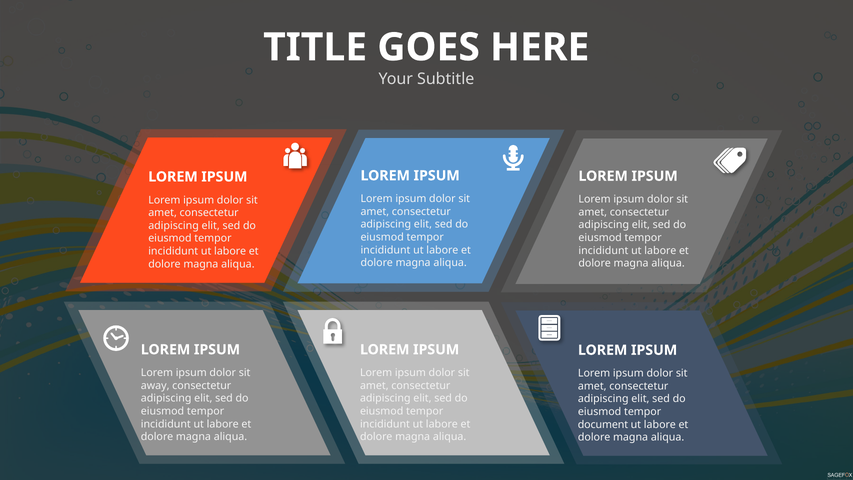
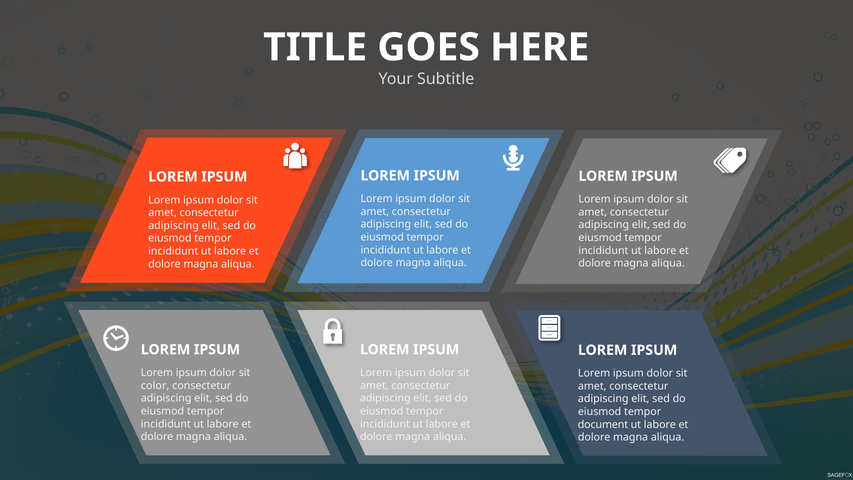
away: away -> color (155, 385)
